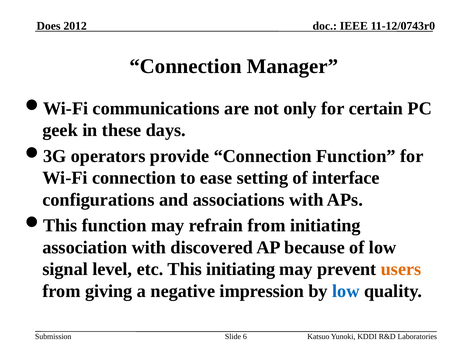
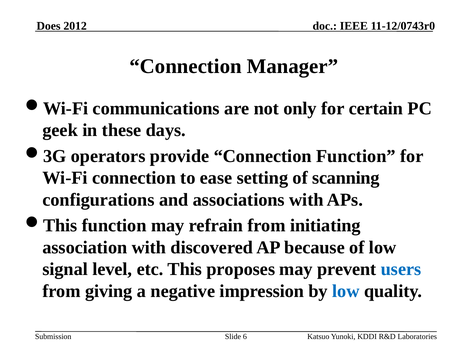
interface: interface -> scanning (346, 178)
This initiating: initiating -> proposes (241, 269)
users colour: orange -> blue (401, 269)
